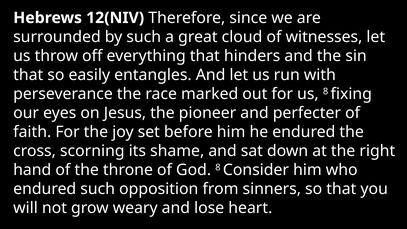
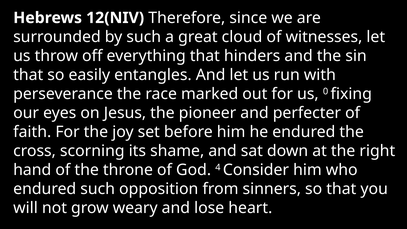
8: 8 -> 0 (326, 91)
God 8: 8 -> 4 (218, 167)
